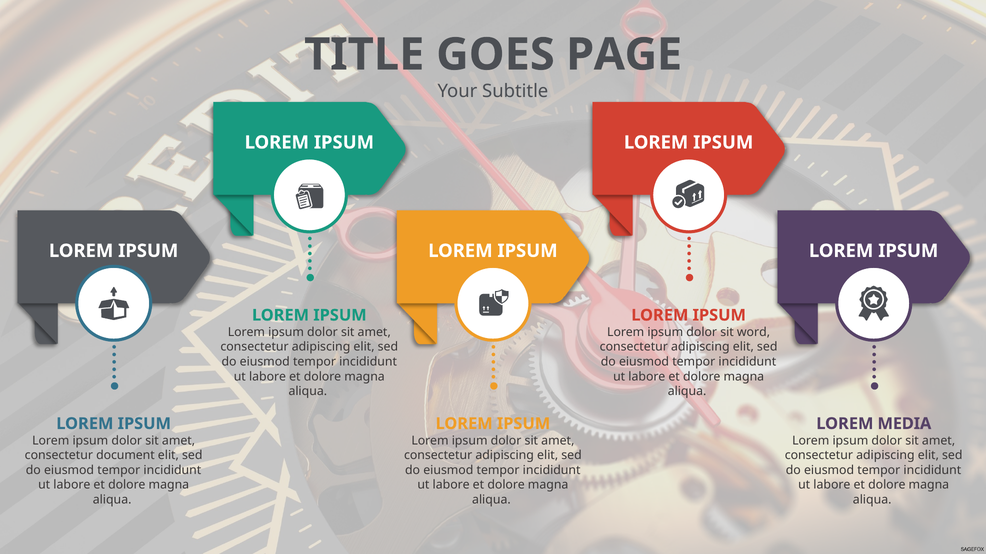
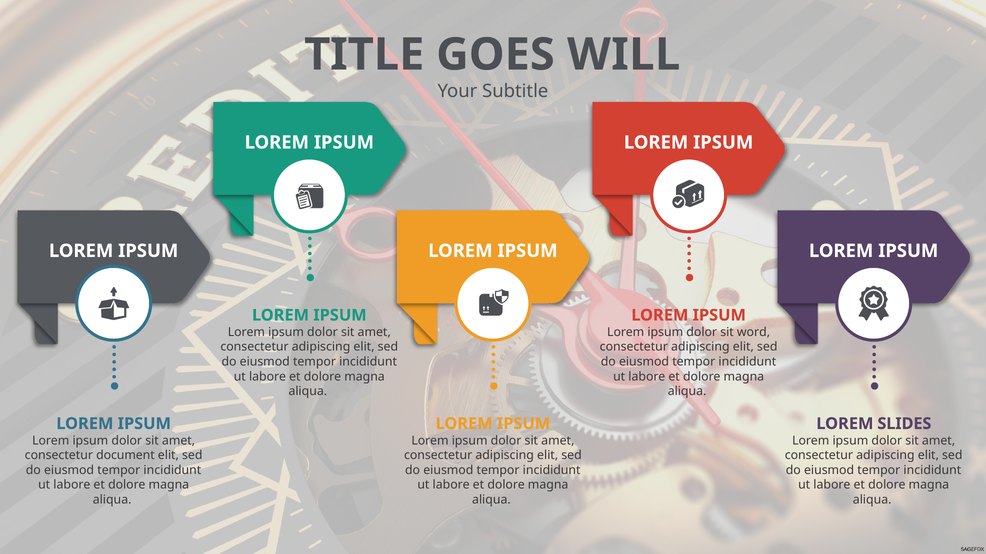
PAGE: PAGE -> WILL (624, 55)
MEDIA: MEDIA -> SLIDES (904, 424)
